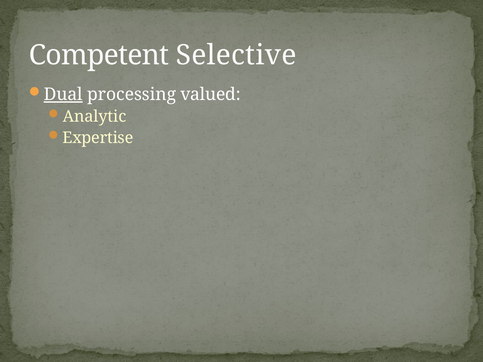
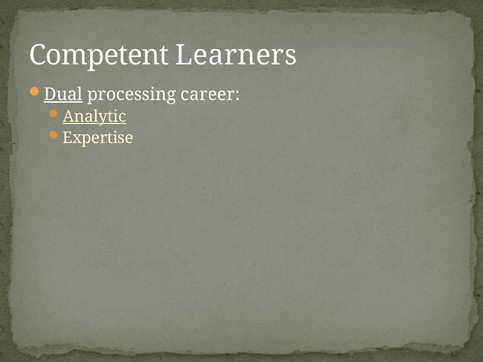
Selective: Selective -> Learners (236, 55)
valued: valued -> career (210, 95)
Analytic underline: none -> present (95, 117)
